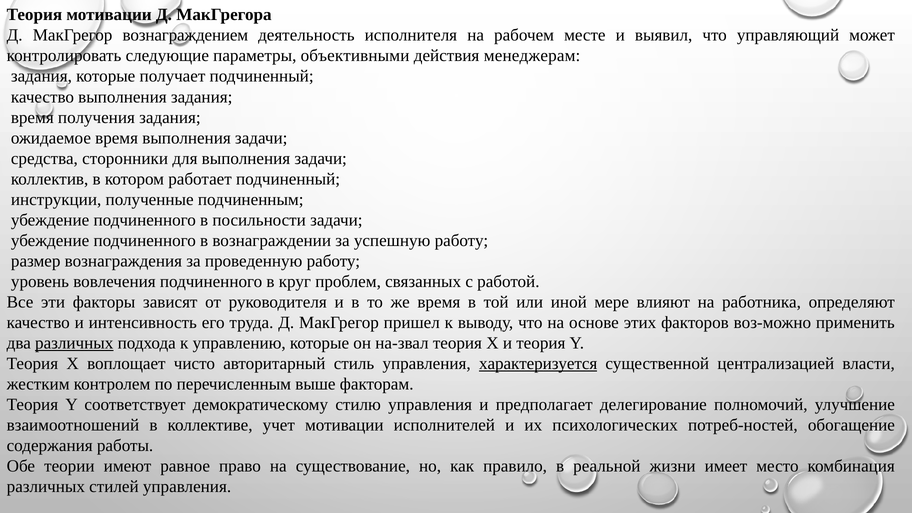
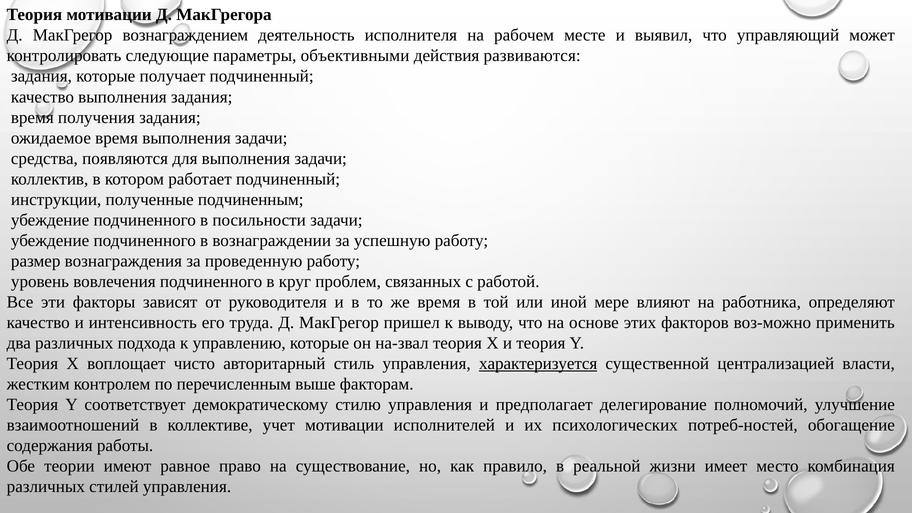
менеджерам: менеджерам -> развиваются (532, 56)
сторонники: сторонники -> появляются (125, 158)
различных underline: present -> none (74, 343)
